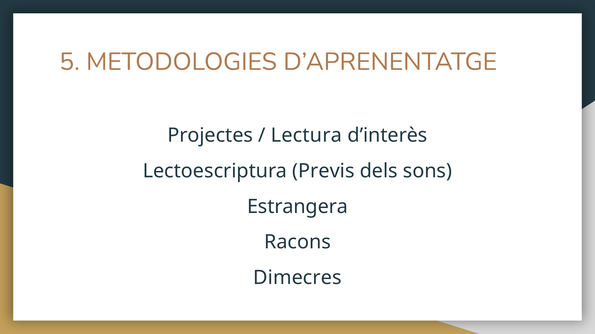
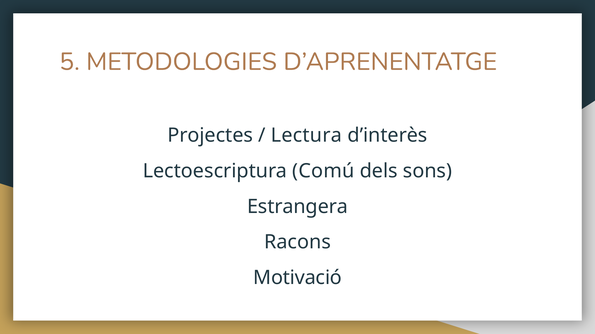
Previs: Previs -> Comú (323, 171)
Dimecres: Dimecres -> Motivació (298, 278)
